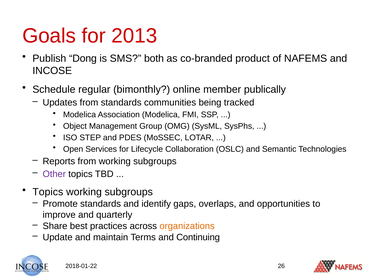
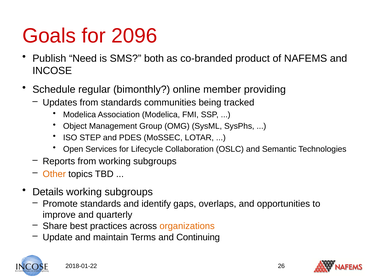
2013: 2013 -> 2096 (134, 36)
Dong: Dong -> Need (83, 58)
publically: publically -> providing (265, 89)
Other colour: purple -> orange (54, 173)
Topics: Topics -> Details (48, 191)
